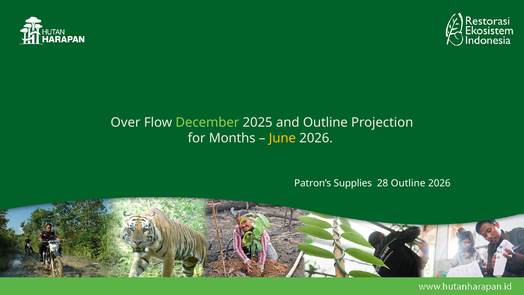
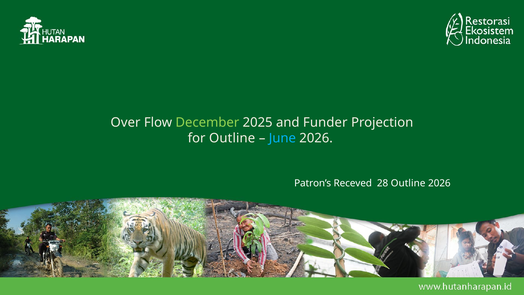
and Outline: Outline -> Funder (325, 122)
for Months: Months -> Outline (232, 138)
June colour: yellow -> light blue (282, 138)
Supplies: Supplies -> Receved (353, 183)
